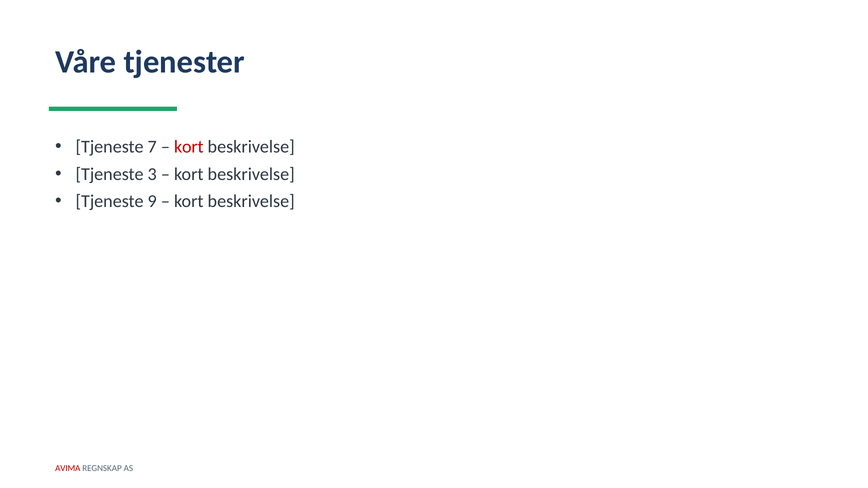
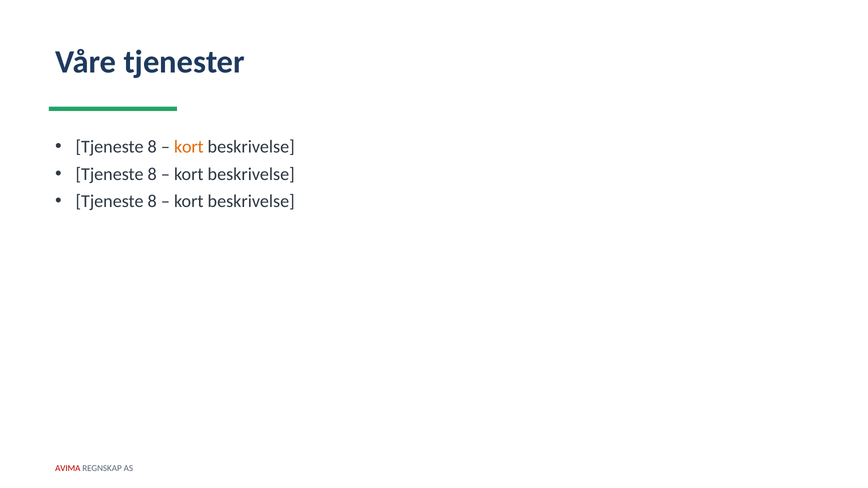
7: 7 -> 8 (152, 147)
kort colour: red -> orange (189, 147)
3: 3 -> 8 (152, 174)
9: 9 -> 8 (152, 201)
